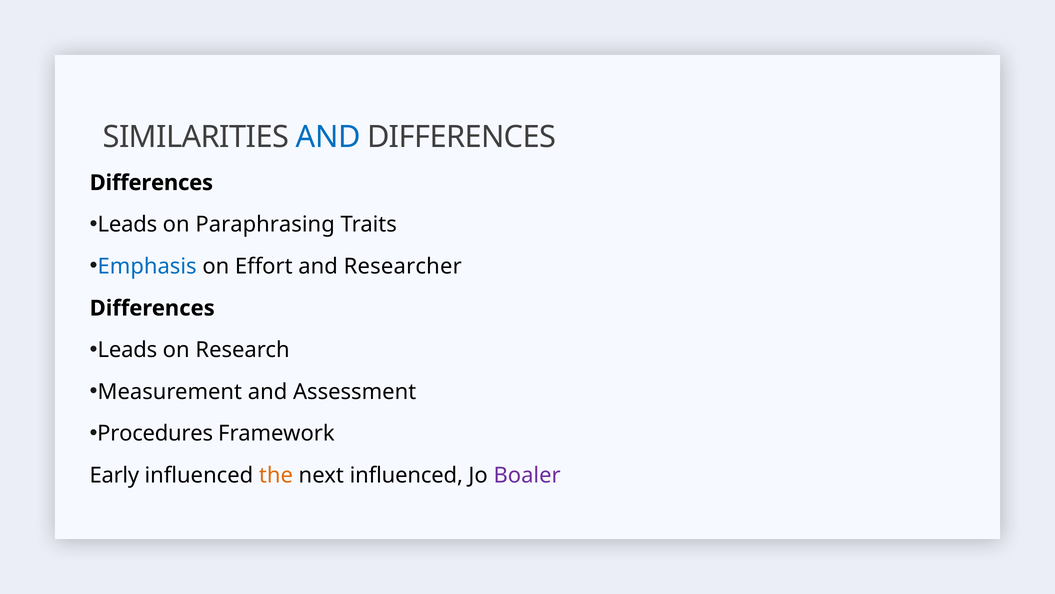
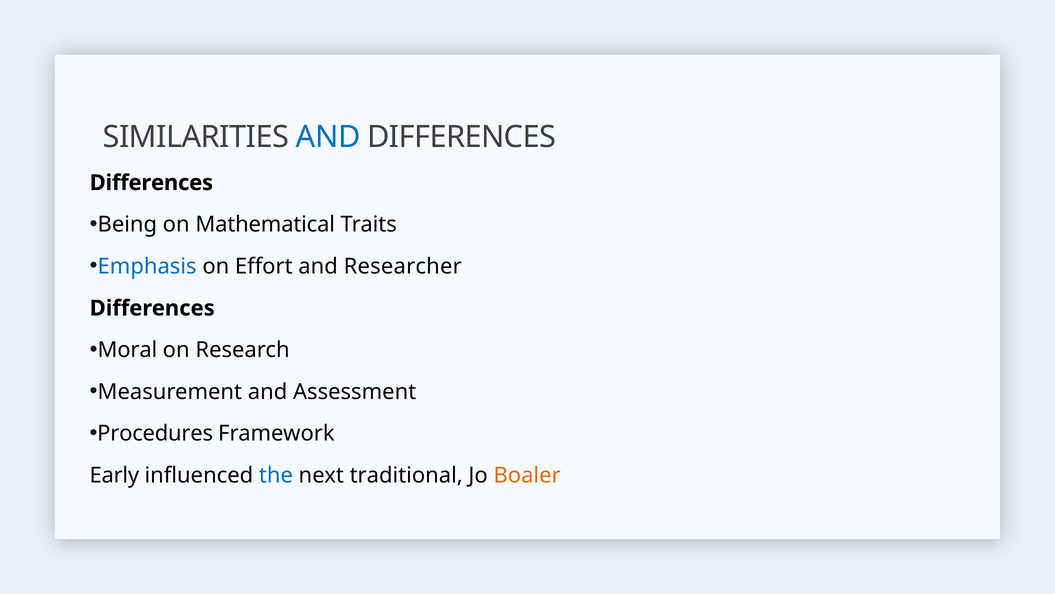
Leads: Leads -> Being (127, 224)
Paraphrasing: Paraphrasing -> Mathematical (265, 224)
Leads: Leads -> Moral (127, 350)
the colour: orange -> blue (276, 475)
next influenced: influenced -> traditional (406, 475)
Boaler colour: purple -> orange (527, 475)
